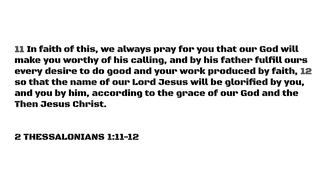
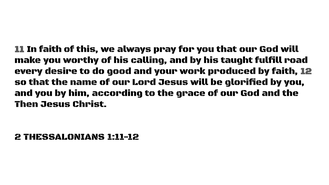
father: father -> taught (237, 60)
ours: ours -> road (296, 60)
